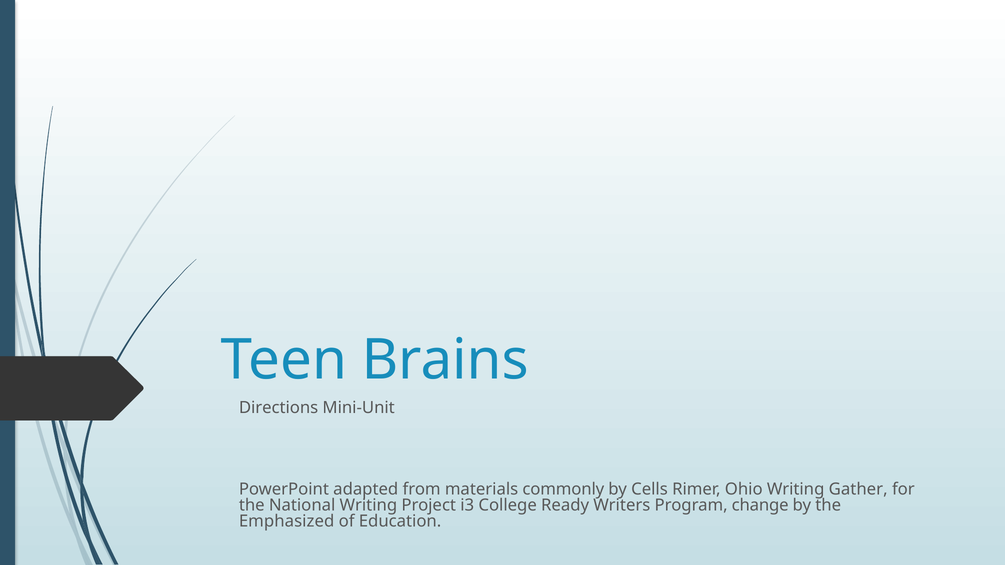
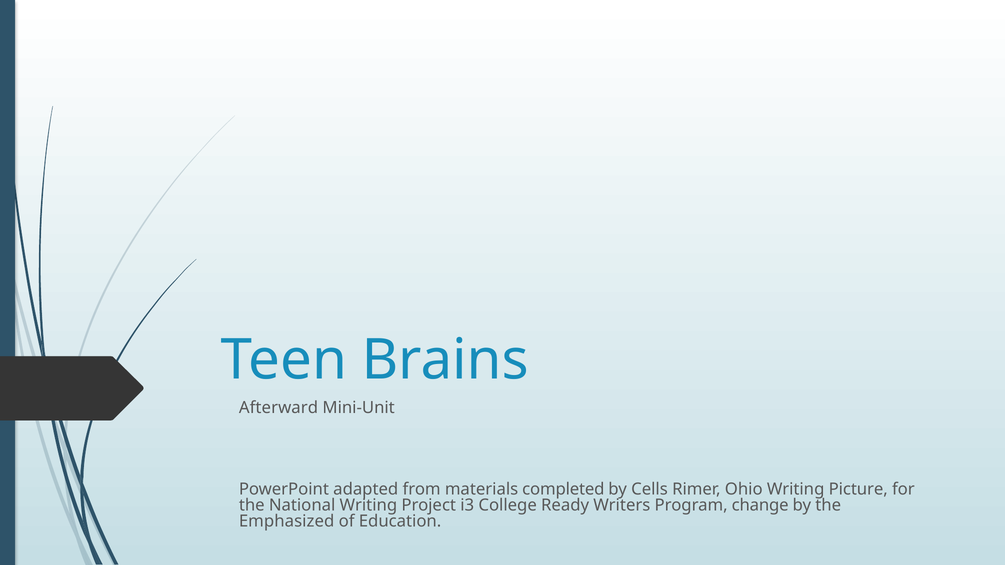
Directions: Directions -> Afterward (279, 408)
commonly: commonly -> completed (563, 489)
Gather: Gather -> Picture (858, 489)
